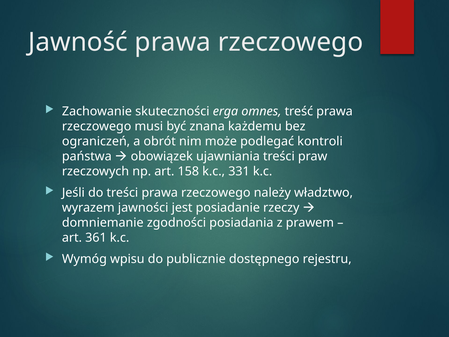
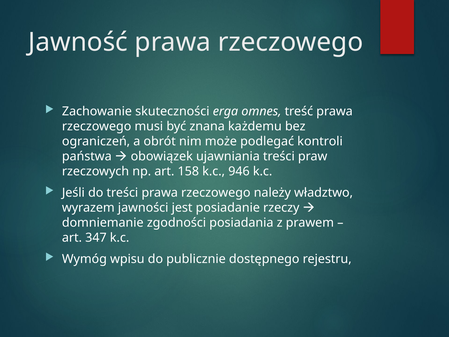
331: 331 -> 946 (239, 171)
361: 361 -> 347 (96, 238)
